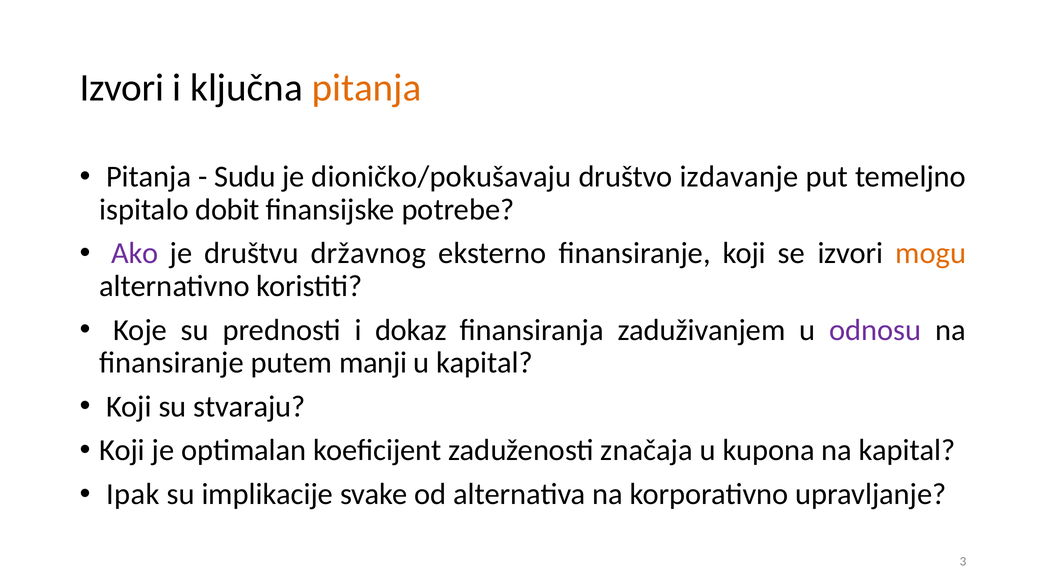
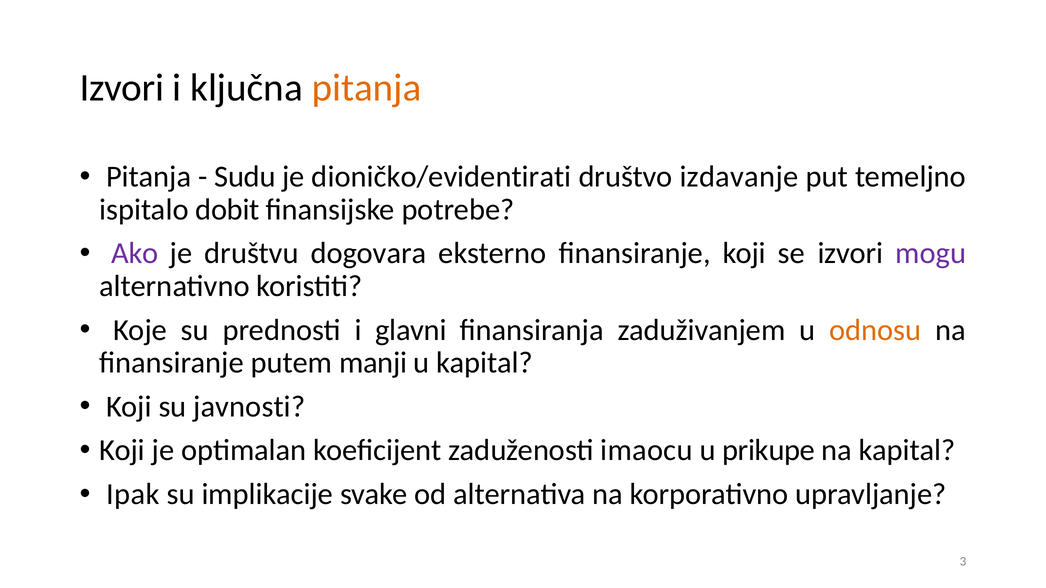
dioničko/pokušavaju: dioničko/pokušavaju -> dioničko/evidentirati (441, 177)
državnog: državnog -> dogovara (368, 253)
mogu colour: orange -> purple (931, 253)
dokaz: dokaz -> glavni (411, 330)
odnosu colour: purple -> orange (875, 330)
stvaraju: stvaraju -> javnosti (249, 407)
značaja: značaja -> imaocu (647, 451)
kupona: kupona -> prikupe (769, 451)
